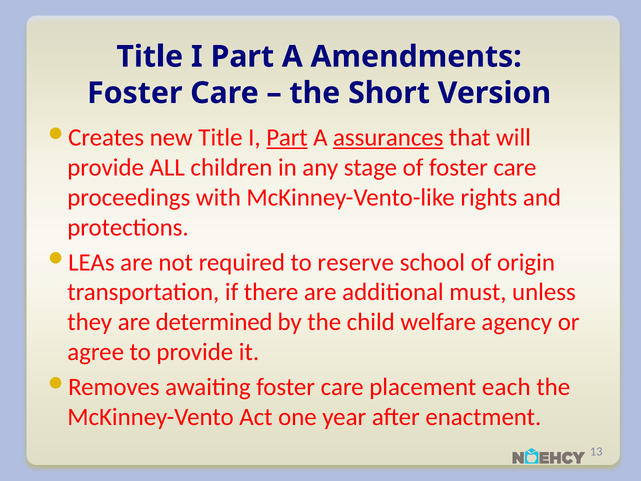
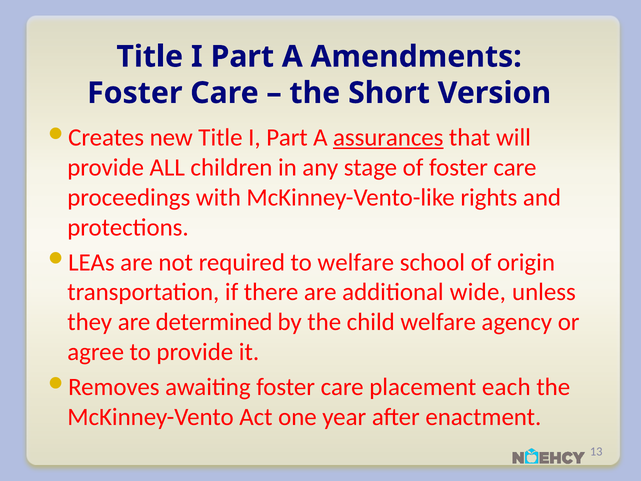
Part underline: present -> none (287, 137)
to reserve: reserve -> welfare (356, 262)
must: must -> wide (478, 292)
